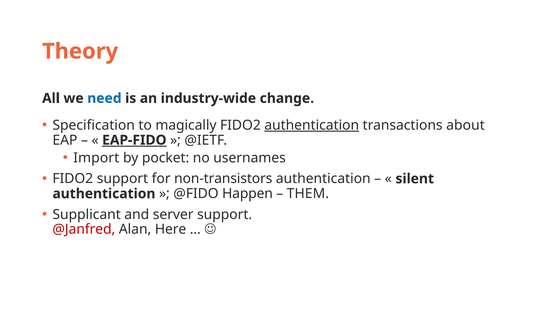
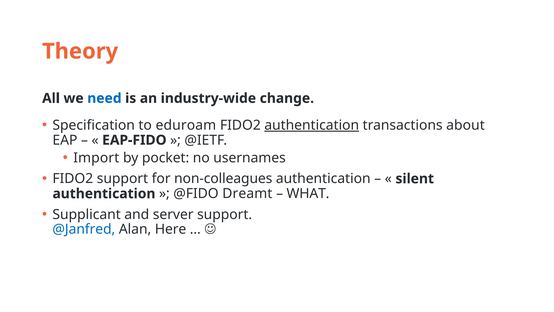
magically: magically -> eduroam (186, 125)
EAP-FIDO underline: present -> none (134, 140)
non-transistors: non-transistors -> non-colleagues (223, 179)
Happen: Happen -> Dreamt (247, 193)
THEM: THEM -> WHAT (308, 193)
@Janfred colour: red -> blue (84, 229)
